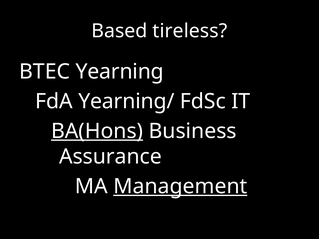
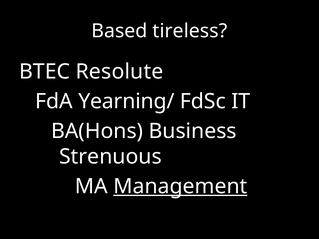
Yearning: Yearning -> Resolute (119, 72)
BA(Hons underline: present -> none (97, 131)
Assurance: Assurance -> Strenuous (110, 157)
